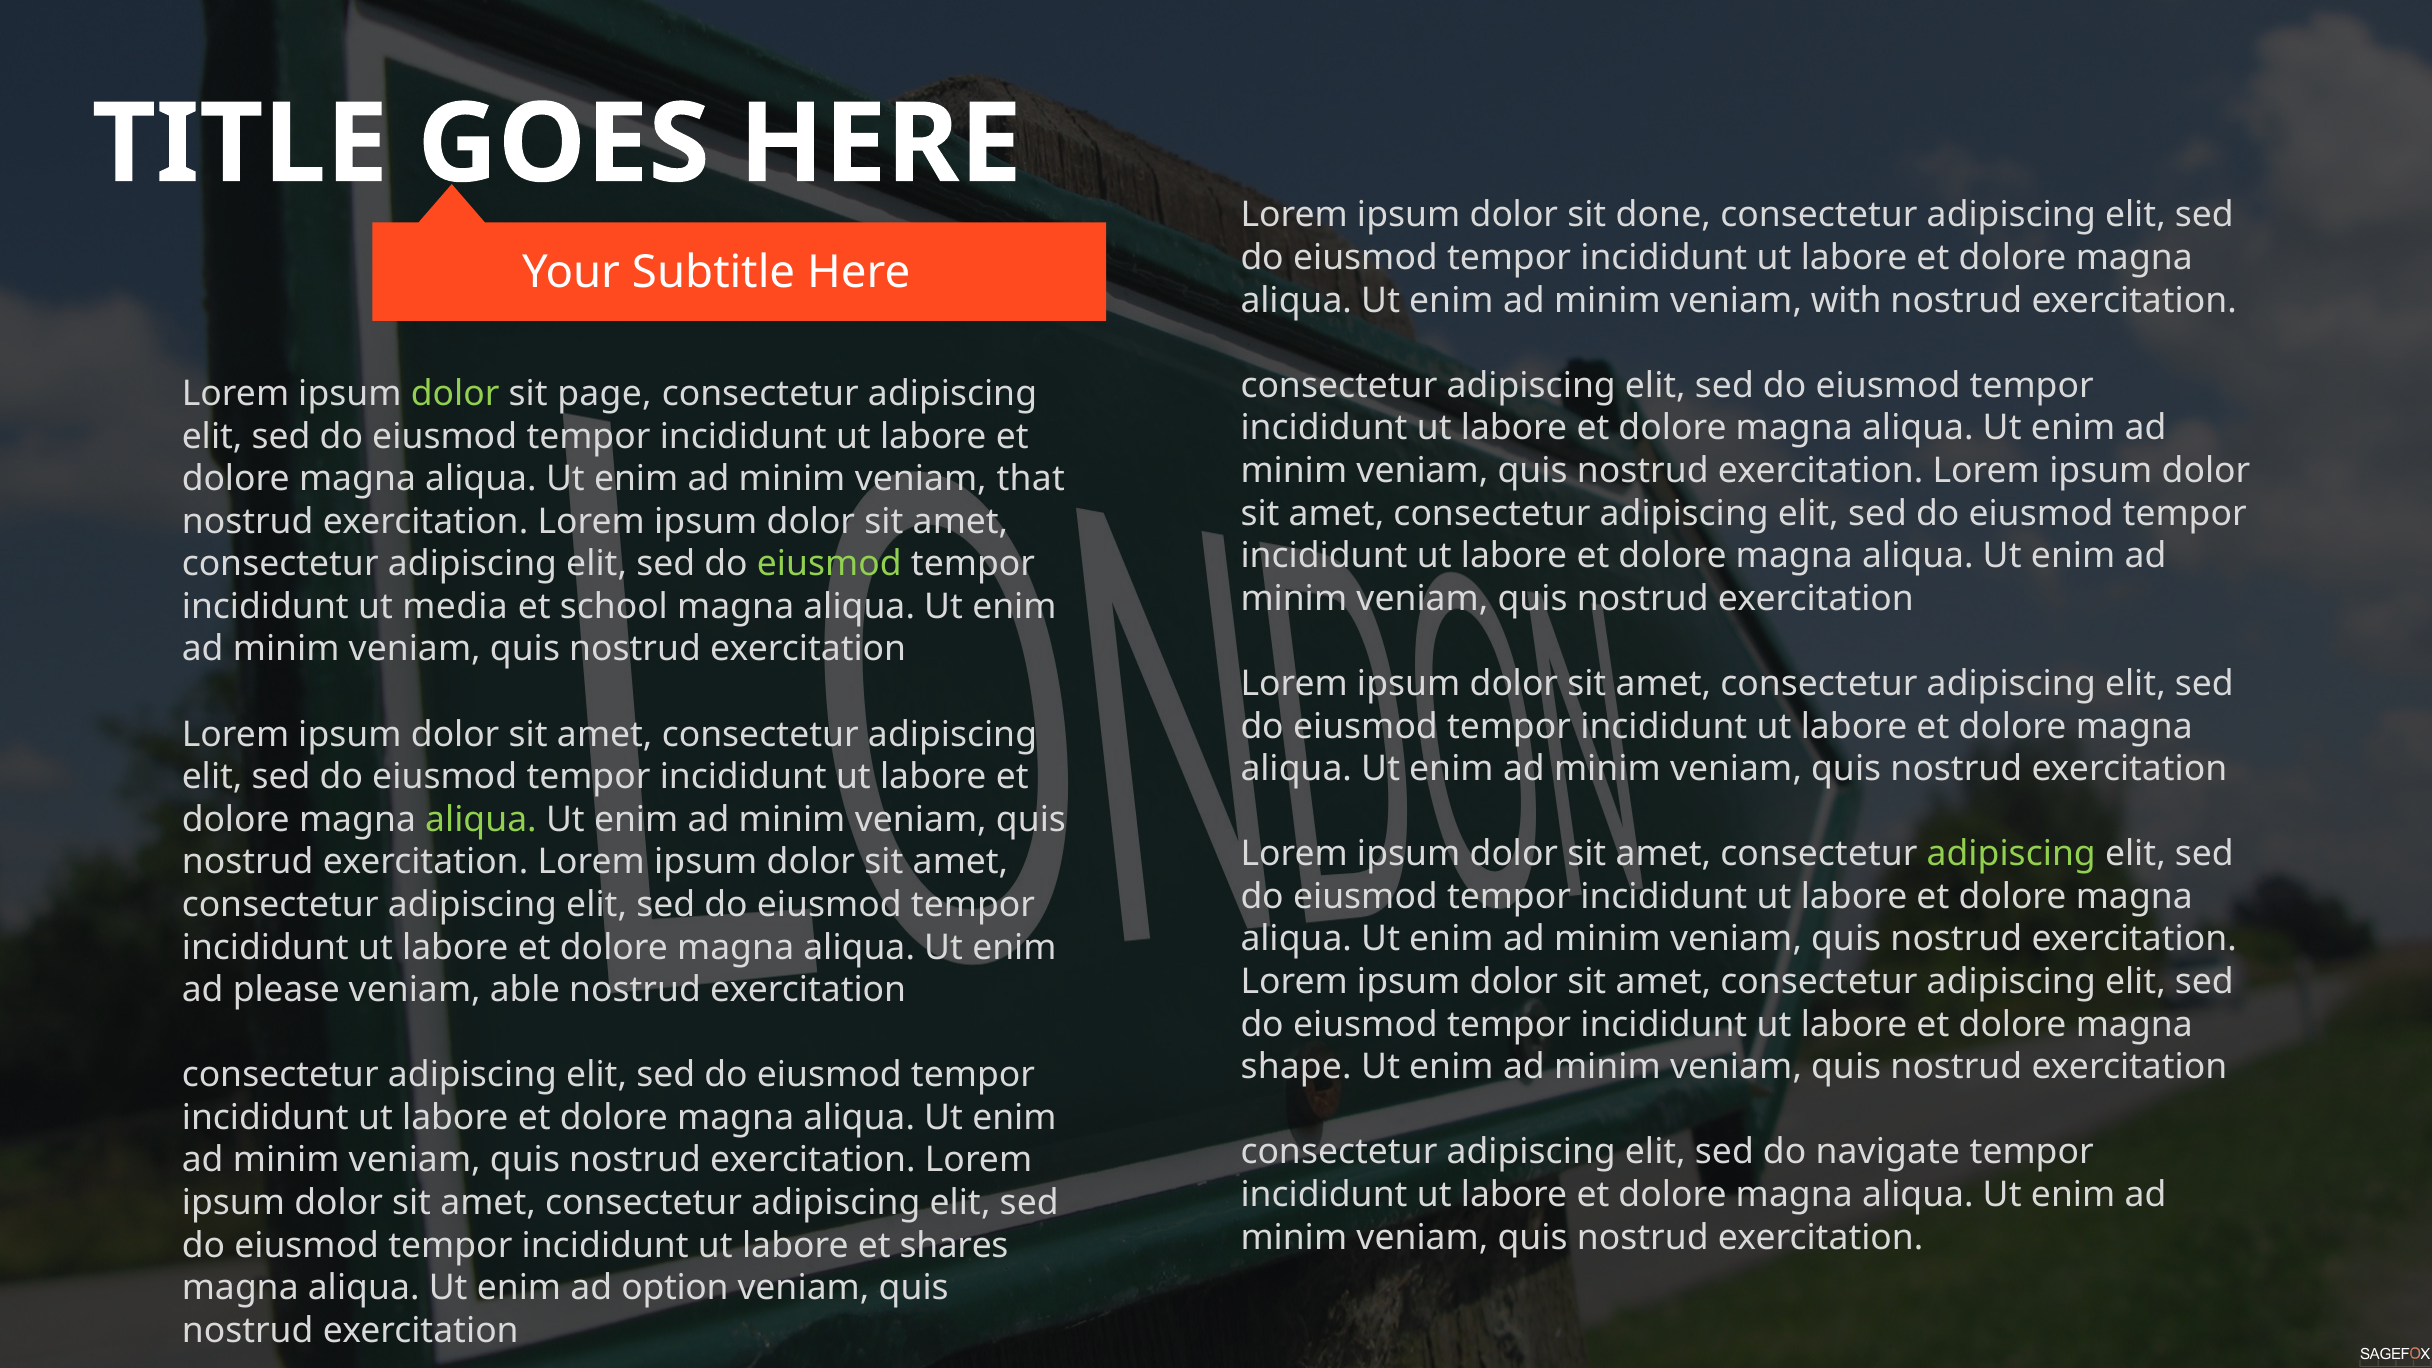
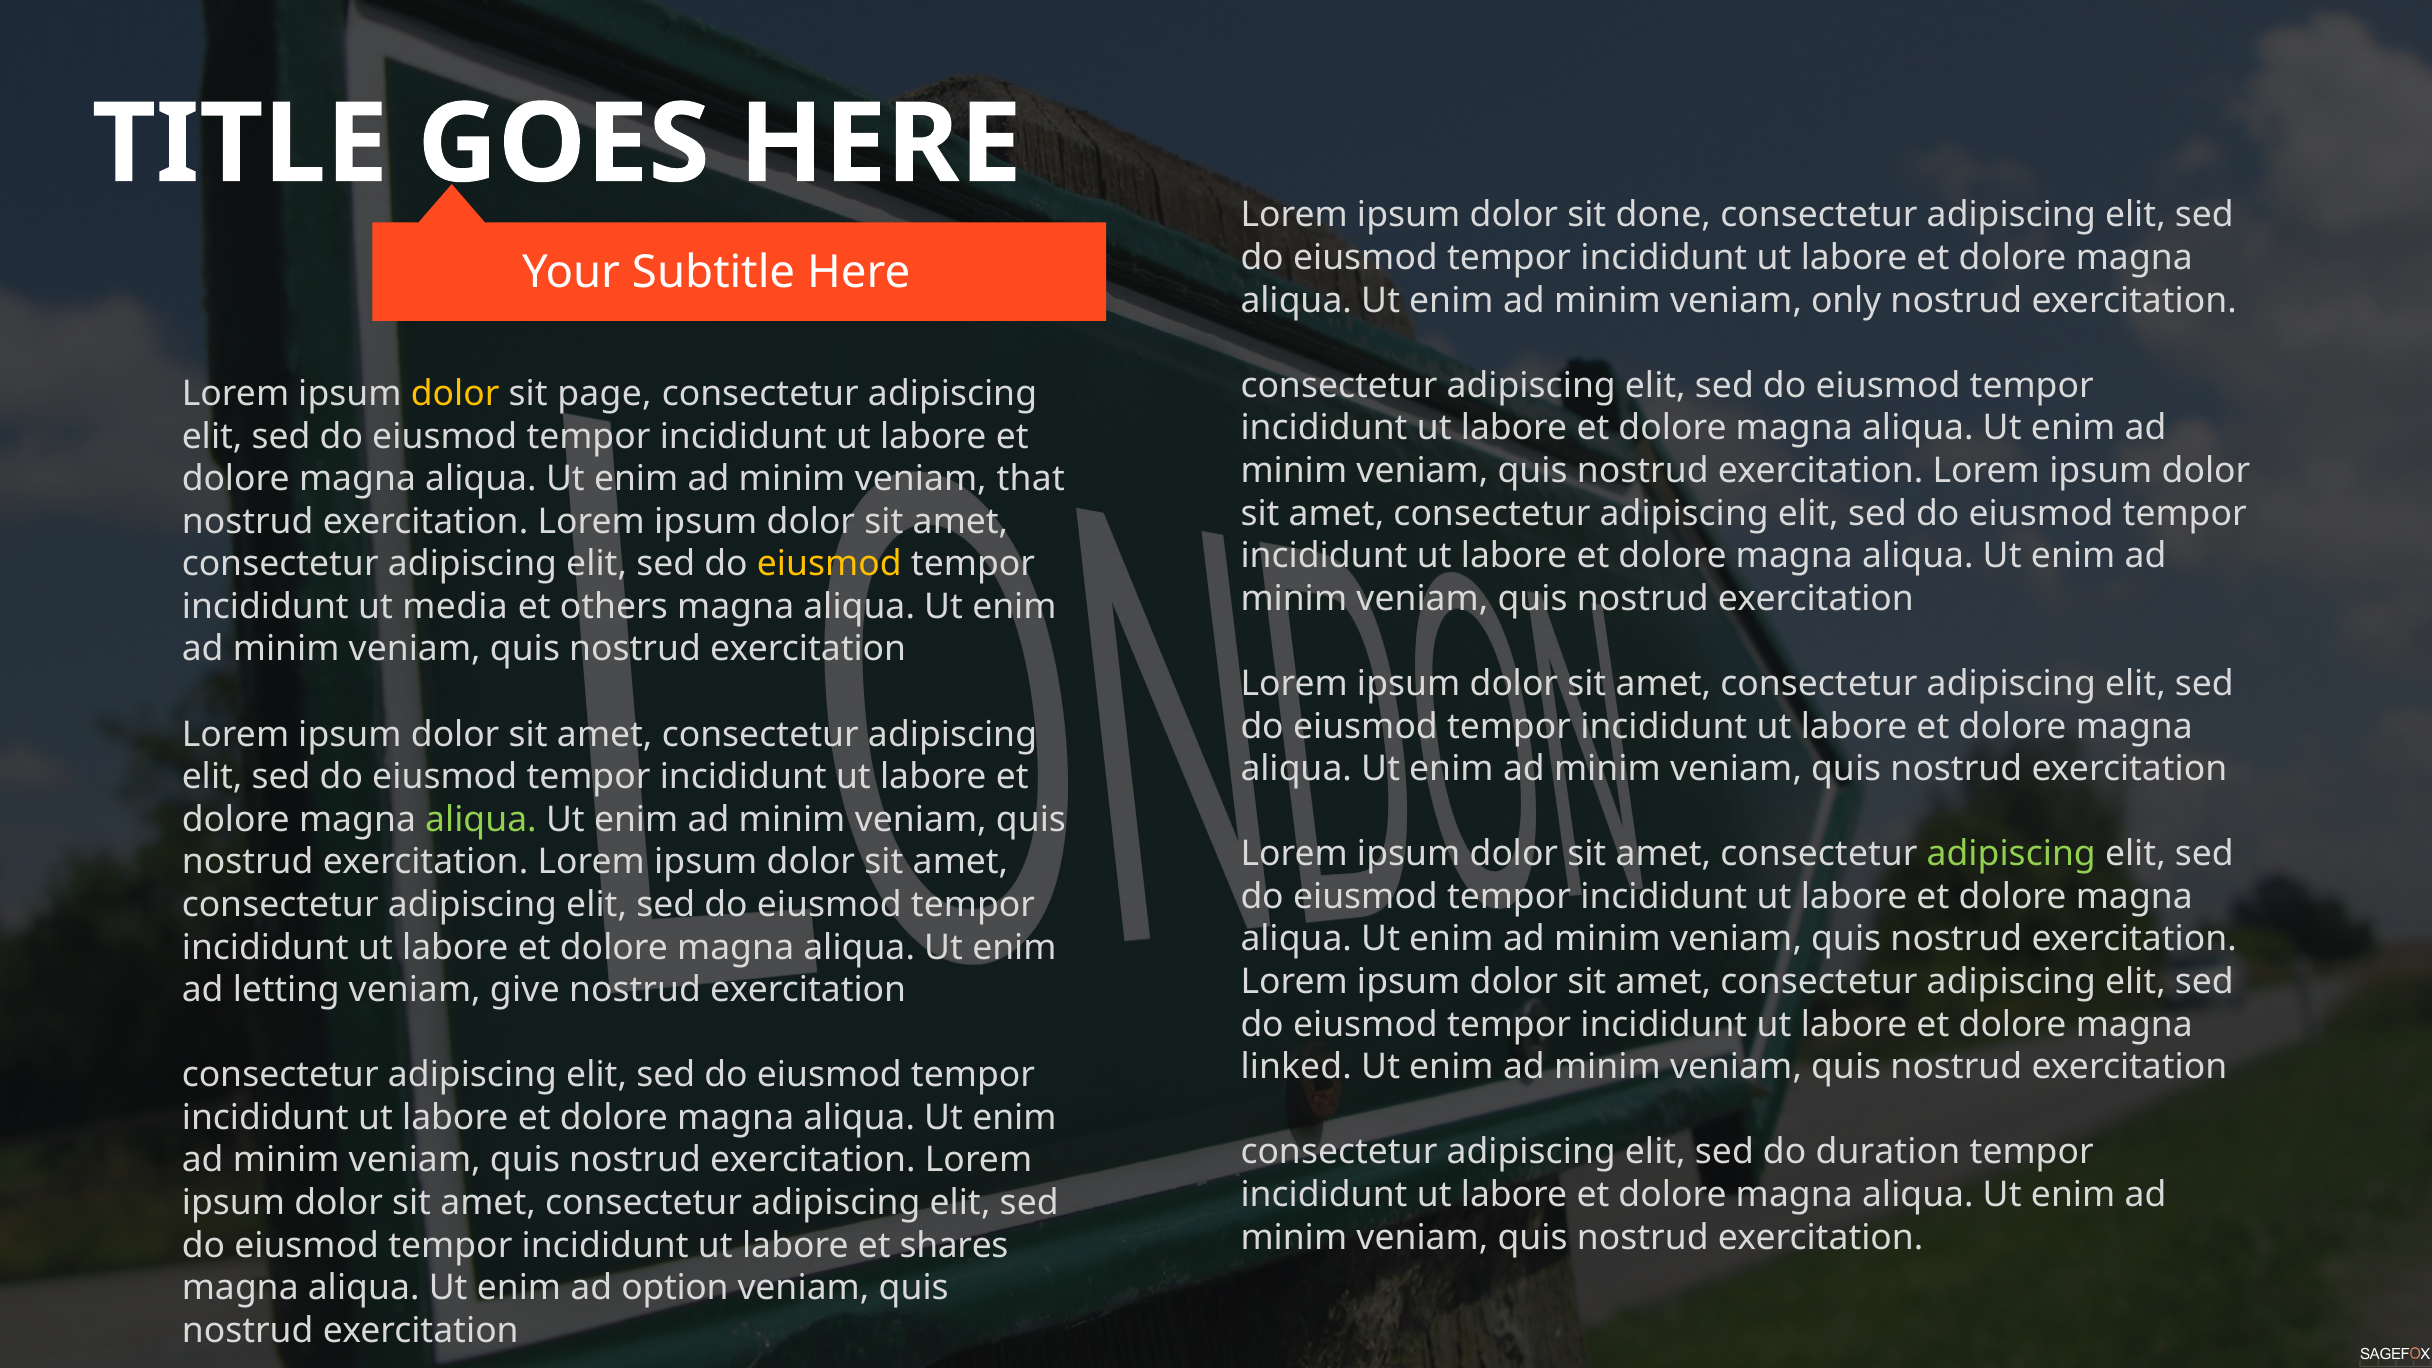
with: with -> only (1846, 300)
dolor colour: light green -> yellow (455, 394)
eiusmod colour: light green -> yellow (829, 564)
school: school -> others (614, 607)
please: please -> letting (286, 990)
able: able -> give (525, 990)
shape: shape -> linked (1296, 1067)
navigate: navigate -> duration (1888, 1152)
